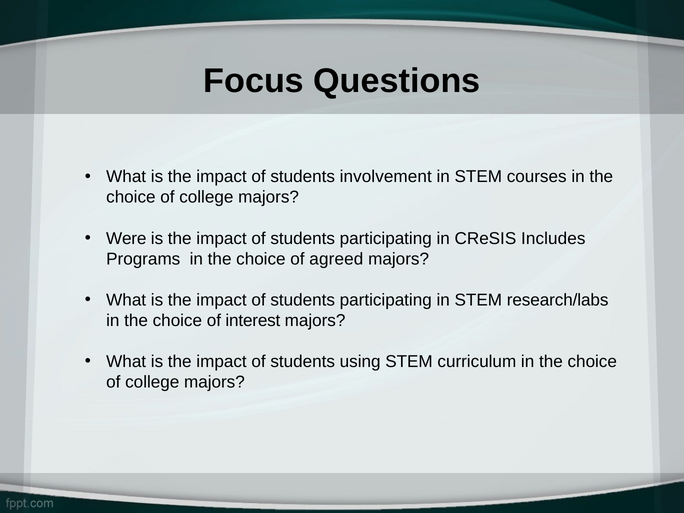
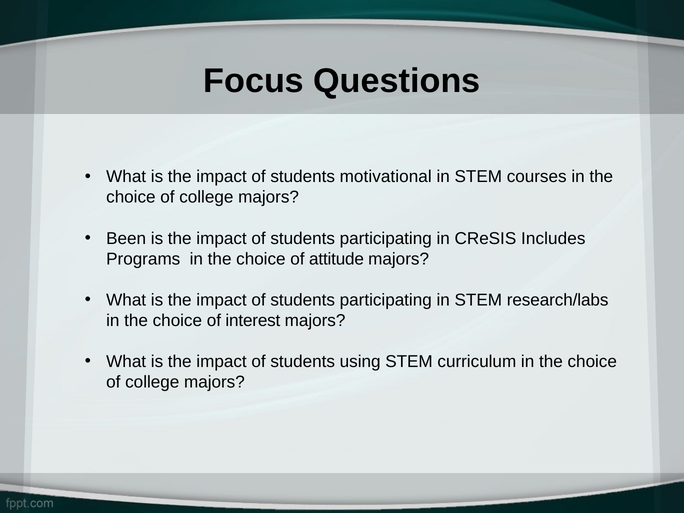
involvement: involvement -> motivational (386, 177)
Were: Were -> Been (126, 238)
agreed: agreed -> attitude (337, 259)
